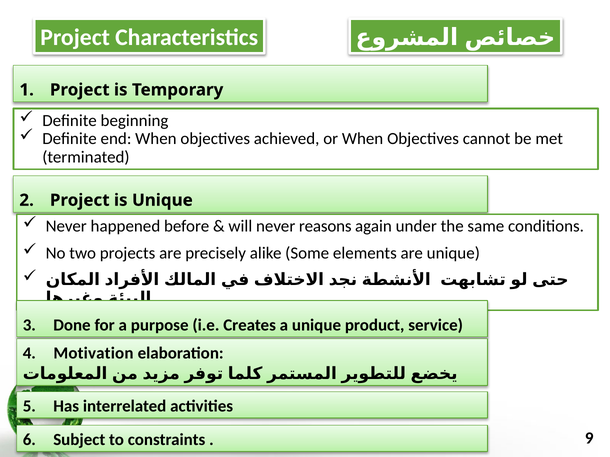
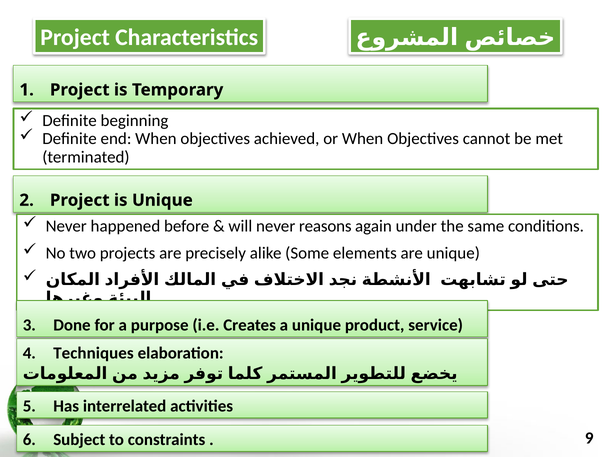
Motivation: Motivation -> Techniques (93, 354)
